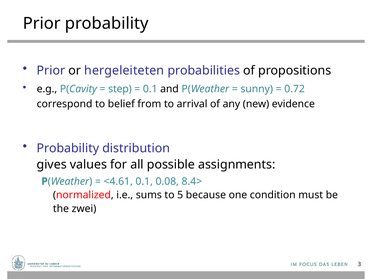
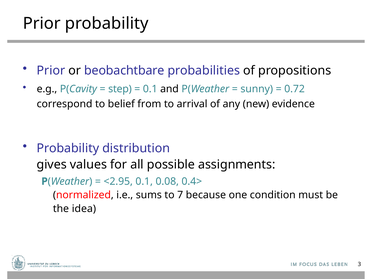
hergeleiteten: hergeleiteten -> beobachtbare (124, 71)
<4.61: <4.61 -> <2.95 (118, 181)
8.4>: 8.4> -> 0.4> (192, 181)
5: 5 -> 7 (180, 195)
zwei: zwei -> idea (84, 209)
